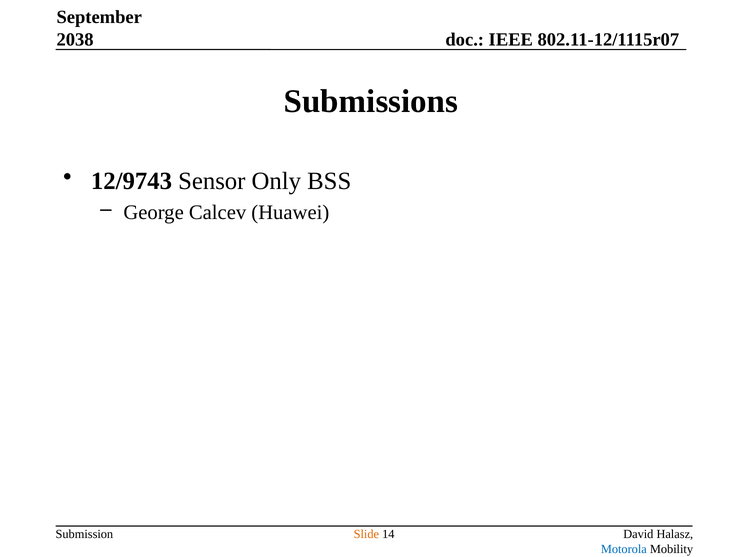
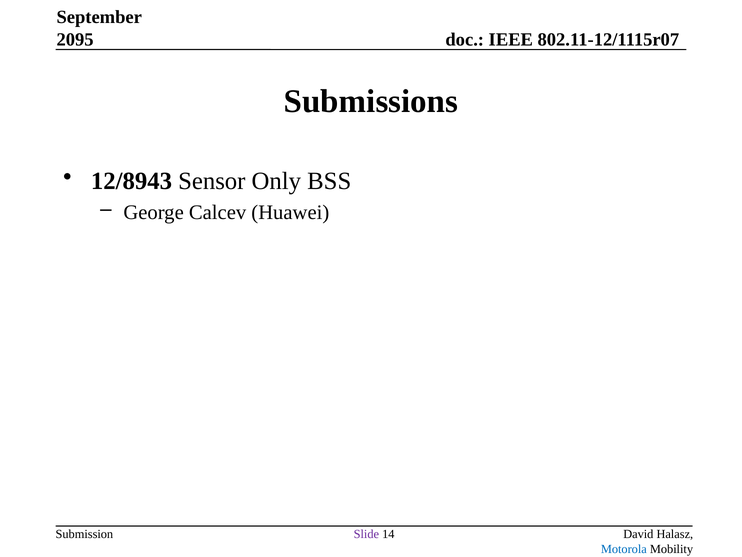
2038: 2038 -> 2095 (75, 40)
12/9743: 12/9743 -> 12/8943 (131, 181)
Slide colour: orange -> purple (366, 534)
